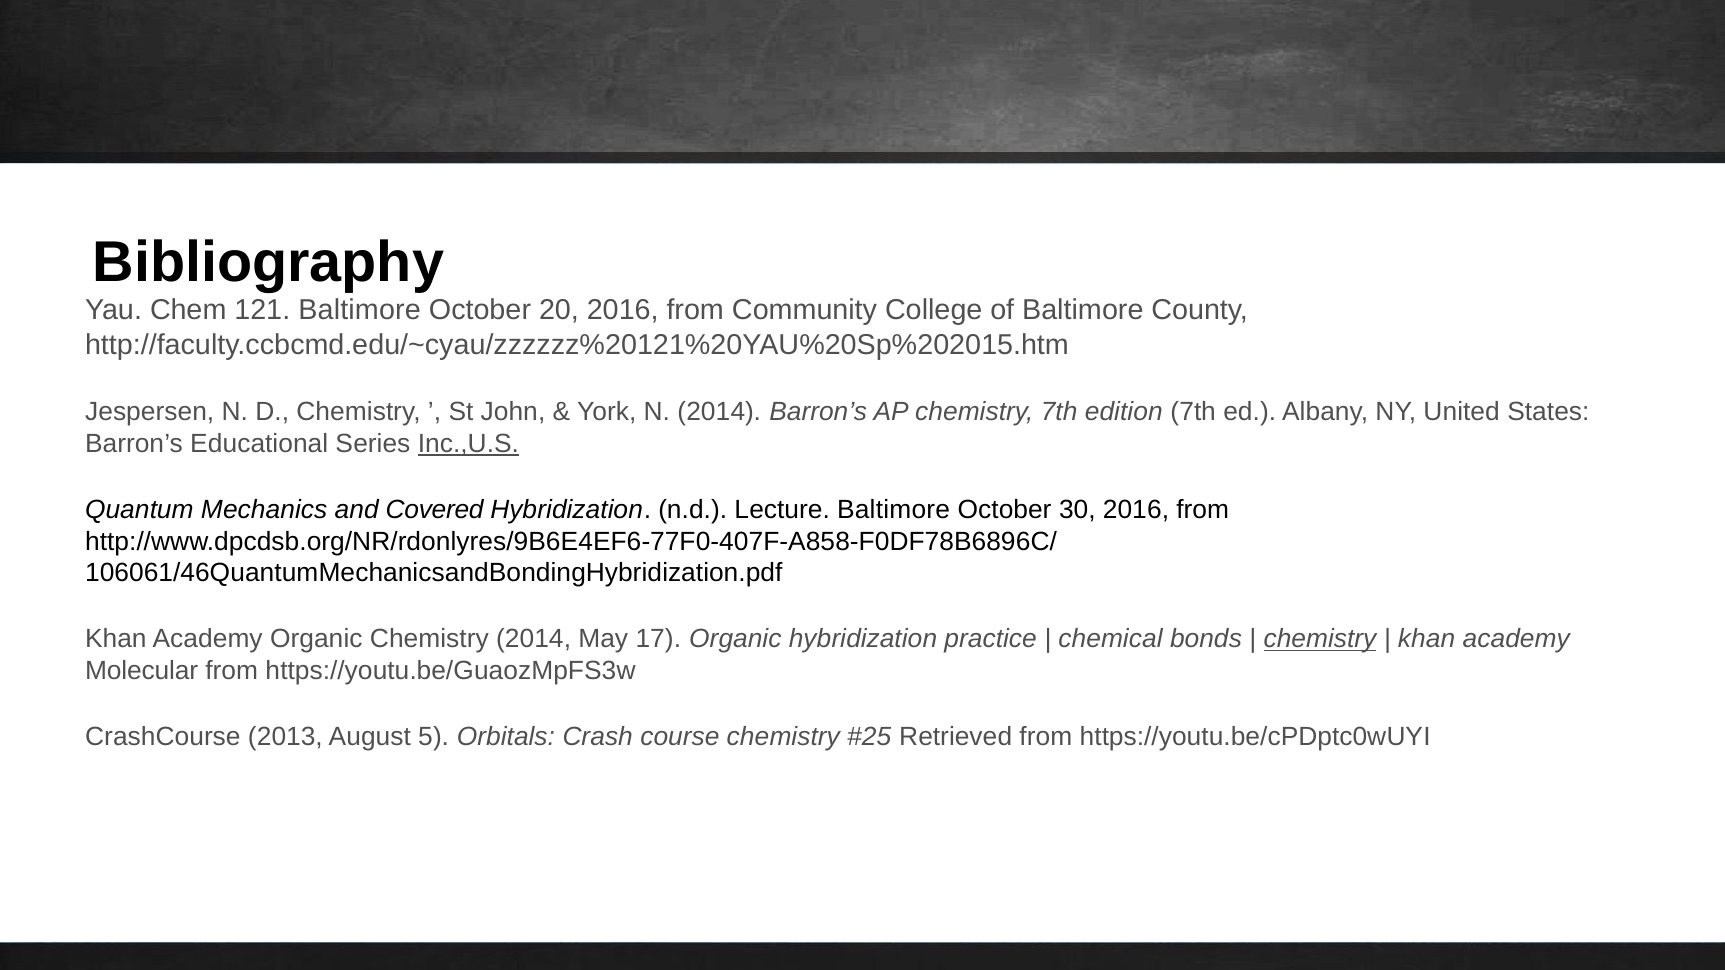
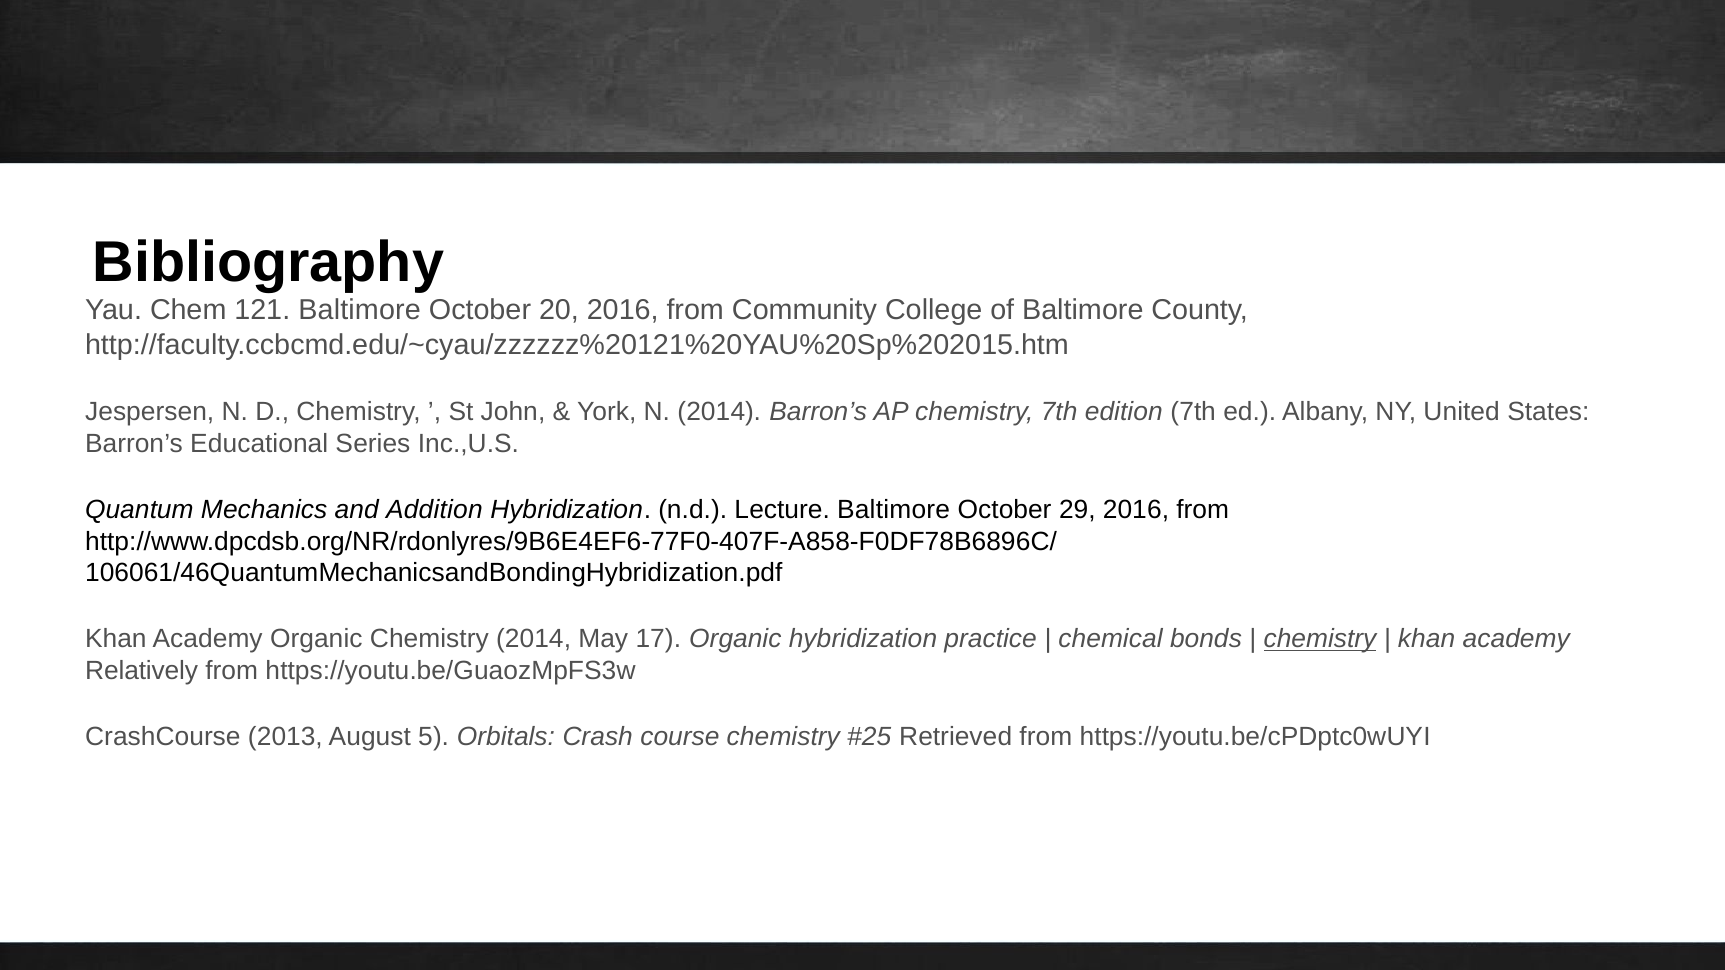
Inc.,U.S underline: present -> none (468, 444)
Covered: Covered -> Addition (434, 510)
30: 30 -> 29 (1077, 510)
Molecular: Molecular -> Relatively (142, 671)
